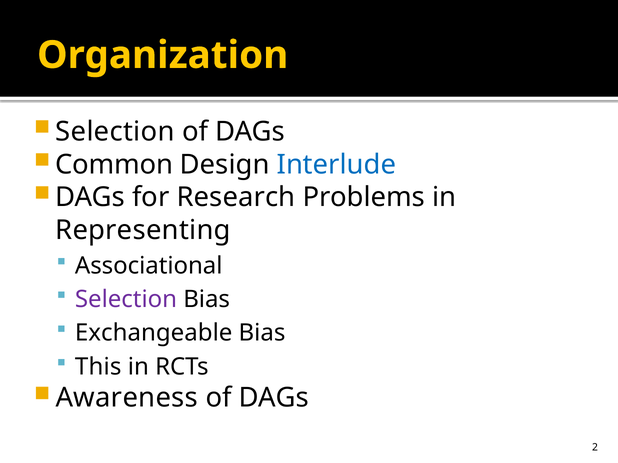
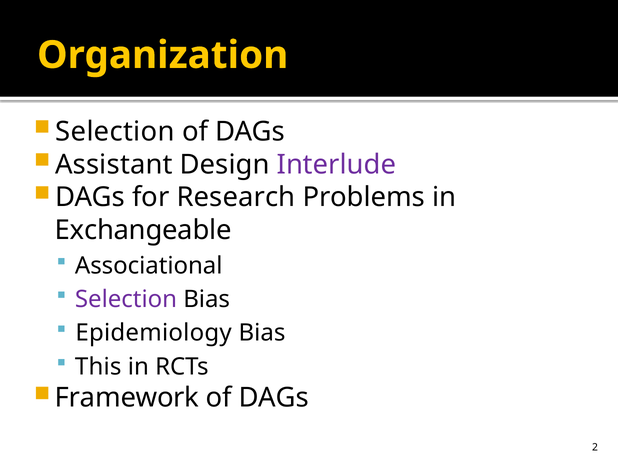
Common: Common -> Assistant (114, 165)
Interlude colour: blue -> purple (336, 165)
Representing: Representing -> Exchangeable (143, 231)
Exchangeable: Exchangeable -> Epidemiology (154, 333)
Awareness: Awareness -> Framework (127, 398)
